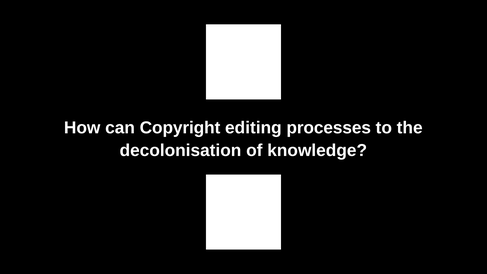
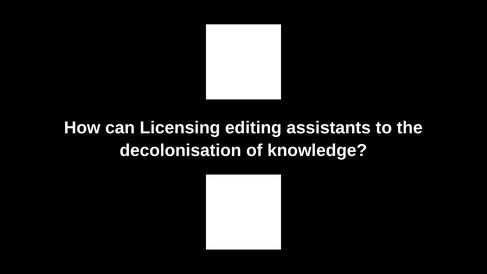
Copyright: Copyright -> Licensing (180, 128)
processes: processes -> assistants (329, 128)
